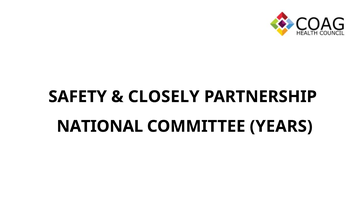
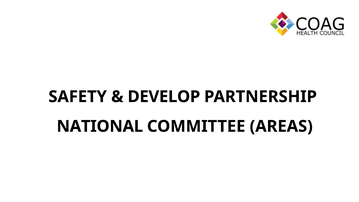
CLOSELY: CLOSELY -> DEVELOP (164, 97)
YEARS: YEARS -> AREAS (281, 126)
